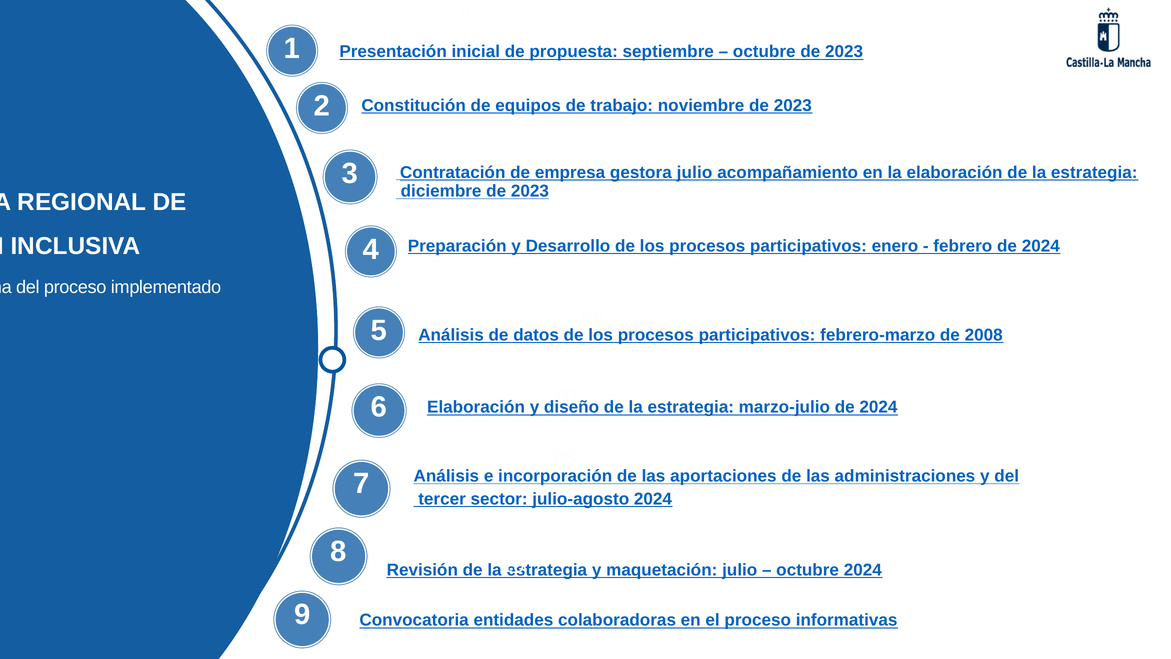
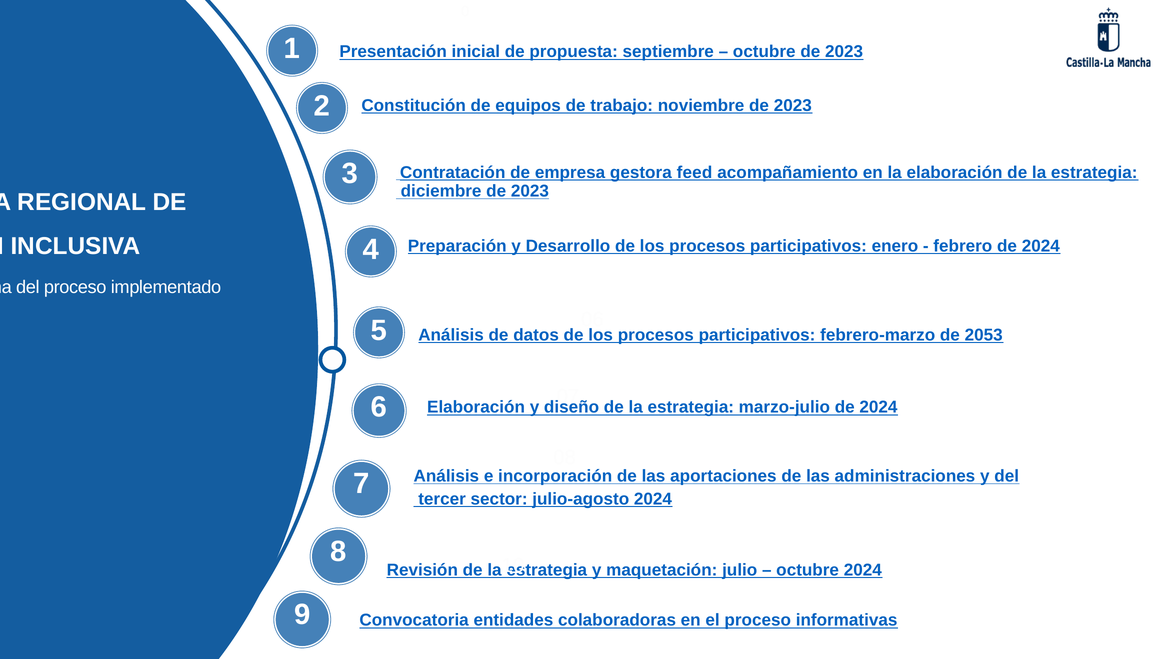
gestora julio: julio -> feed (695, 173)
2008: 2008 -> 2053 (984, 335)
